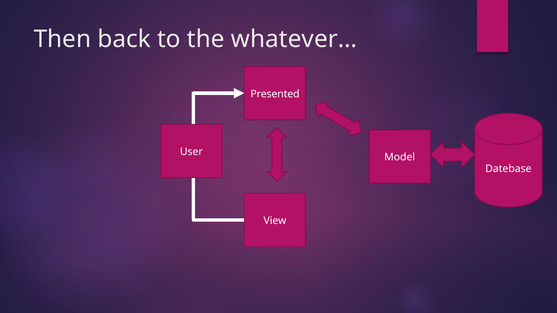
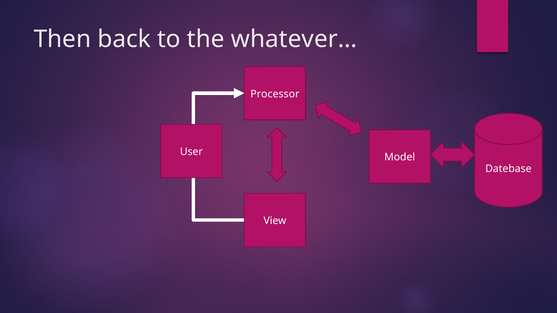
Presented: Presented -> Processor (275, 94)
